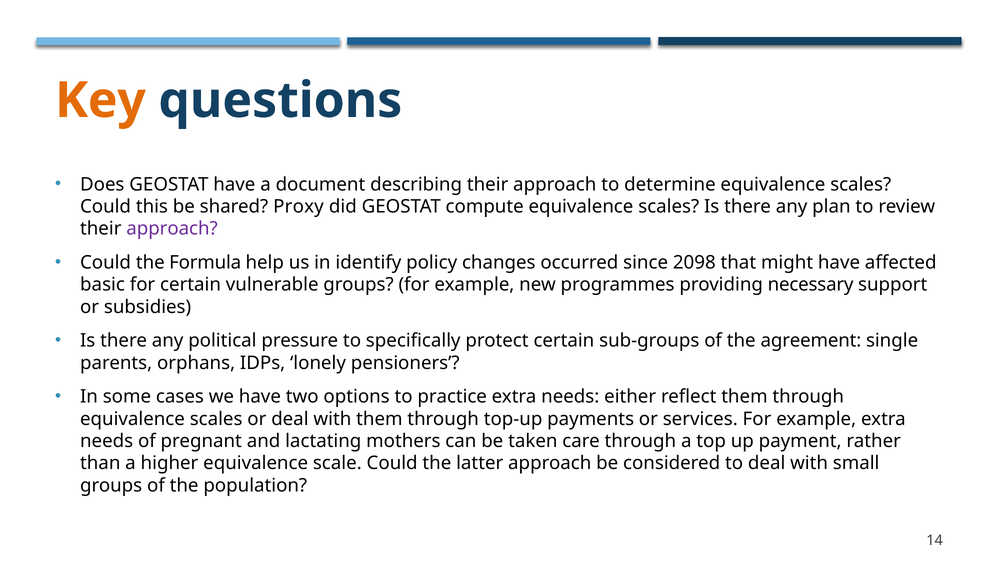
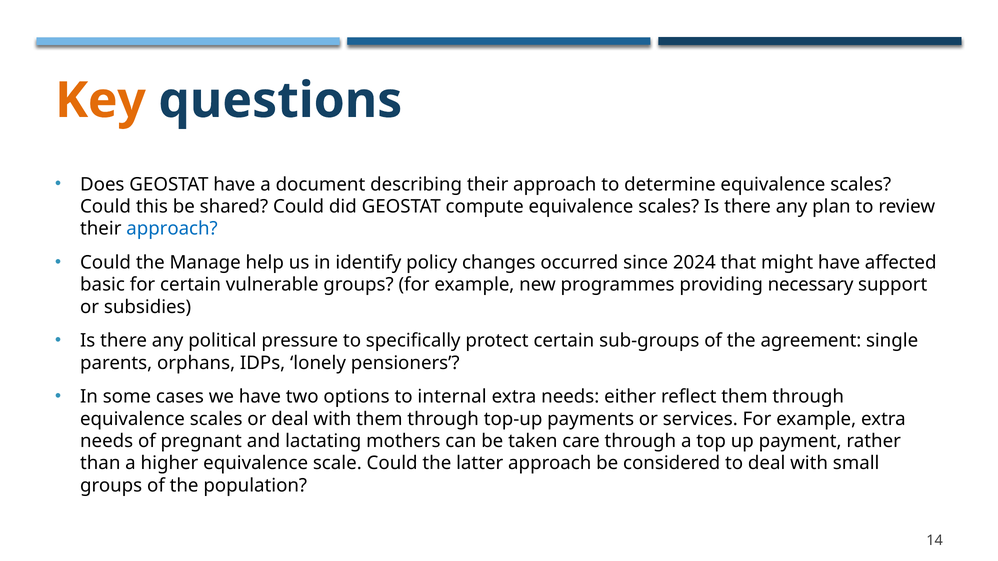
shared Proxy: Proxy -> Could (299, 207)
approach colour: purple -> blue (172, 229)
Formula: Formula -> Manage (205, 263)
2098: 2098 -> 2024 (694, 263)
practice: practice -> internal (452, 397)
